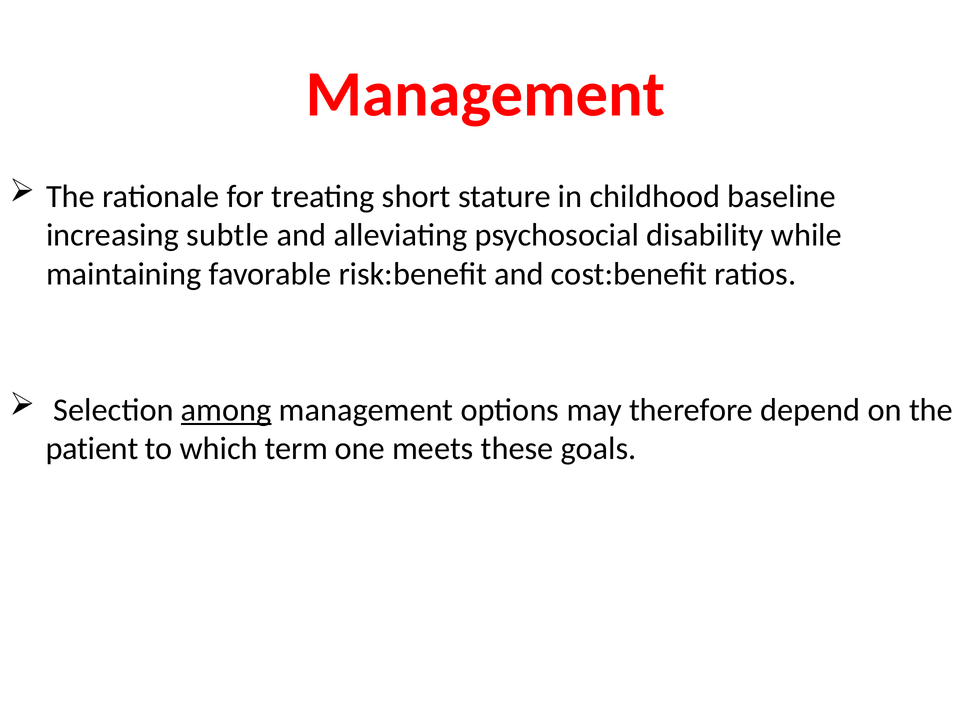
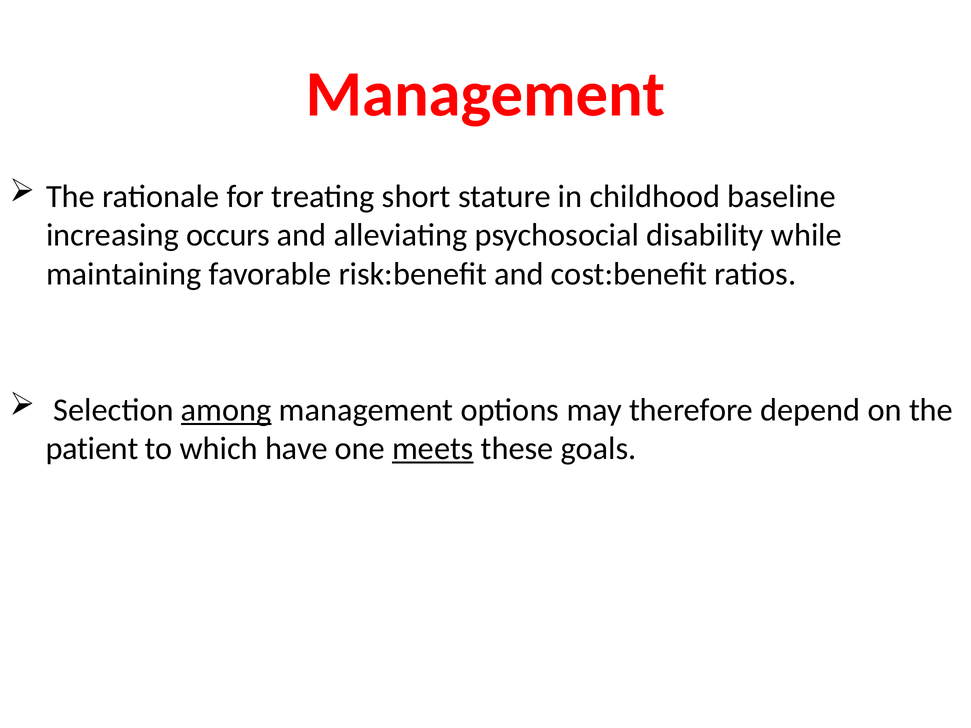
subtle: subtle -> occurs (228, 235)
term: term -> have (296, 449)
meets underline: none -> present (433, 449)
